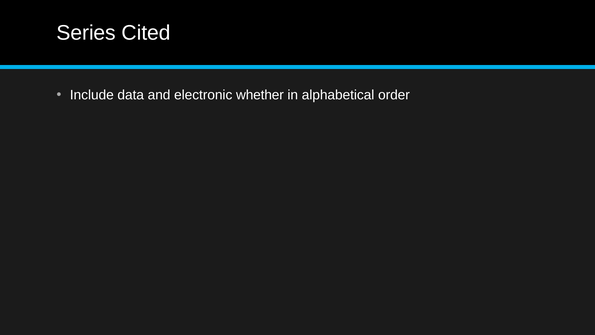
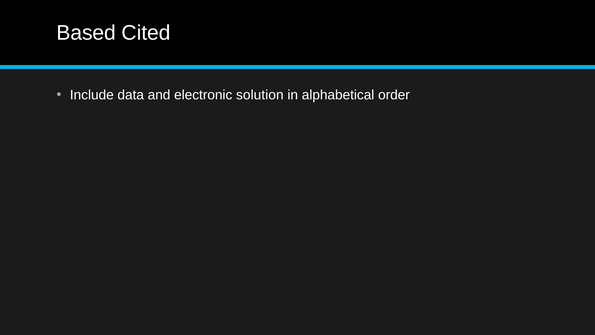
Series: Series -> Based (86, 33)
whether: whether -> solution (260, 95)
